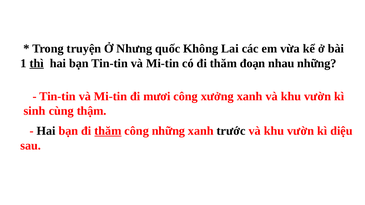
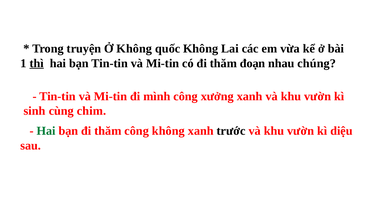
Ở Nhưng: Nhưng -> Không (134, 49)
nhau những: những -> chúng (317, 63)
mươi: mươi -> mình (157, 96)
thậm: thậm -> chim (91, 111)
Hai colour: black -> green (46, 131)
thăm underline: present -> none (108, 131)
công những: những -> không (168, 131)
